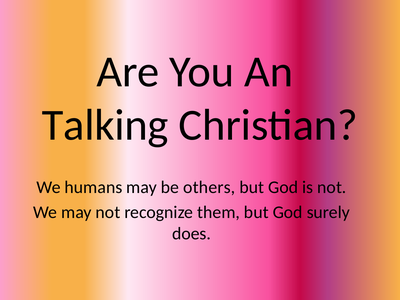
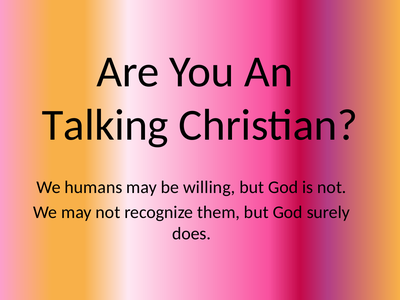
others: others -> willing (209, 187)
